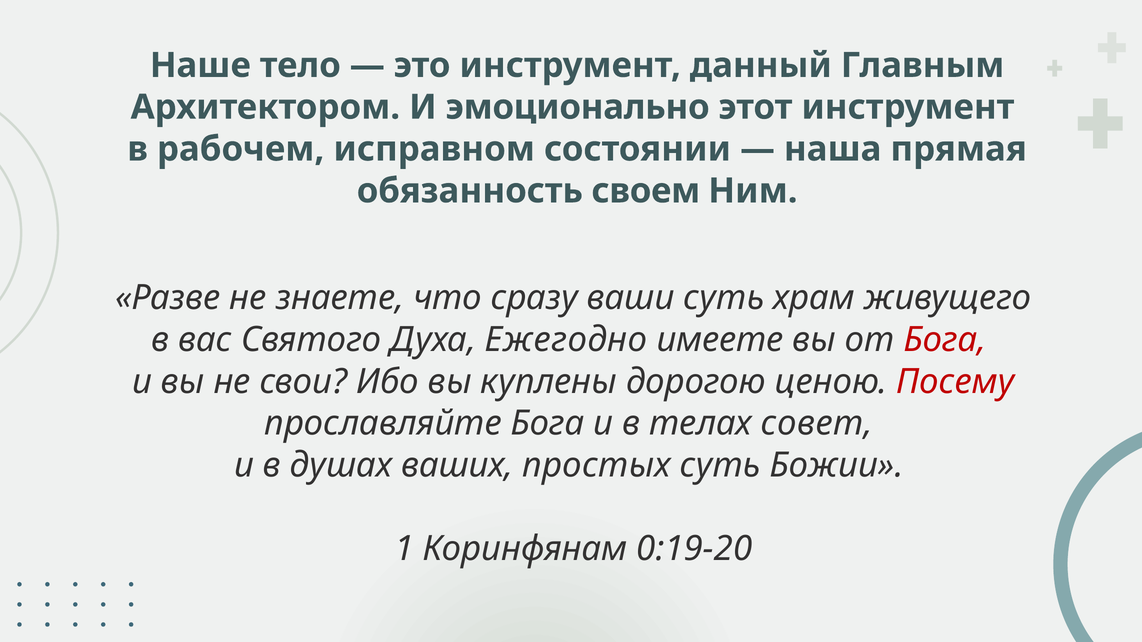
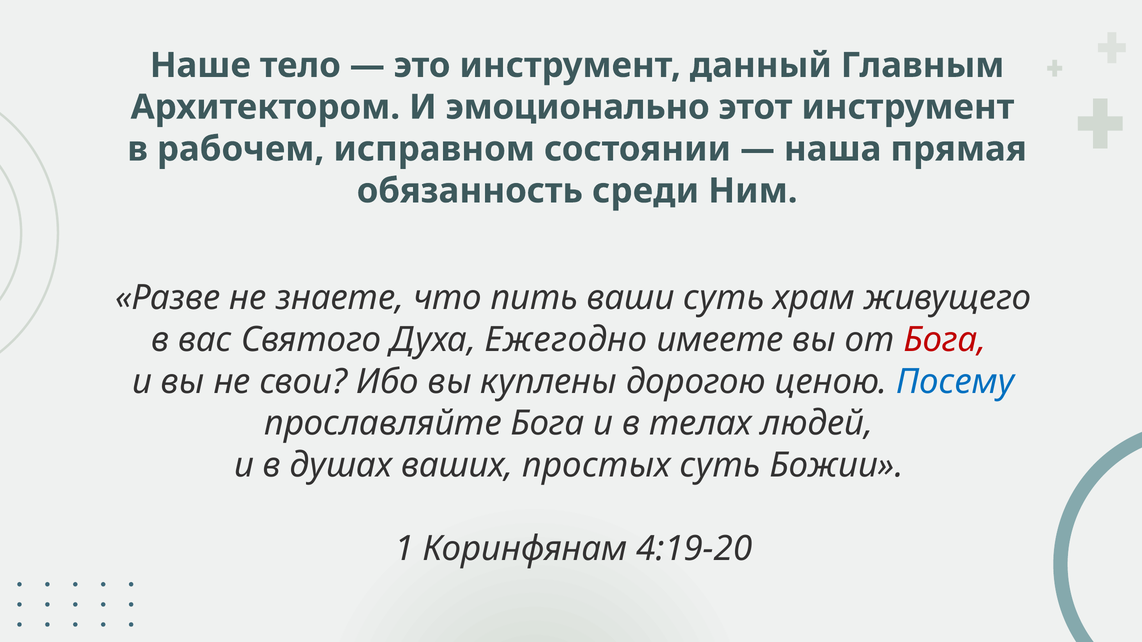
своем: своем -> среди (646, 191)
сразу: сразу -> пить (534, 298)
Посему colour: red -> blue (956, 382)
совет: совет -> людей (817, 424)
0:19-20: 0:19-20 -> 4:19-20 (694, 549)
